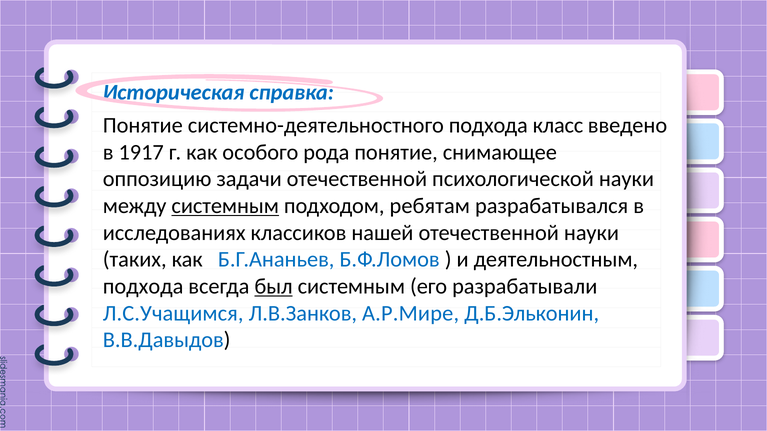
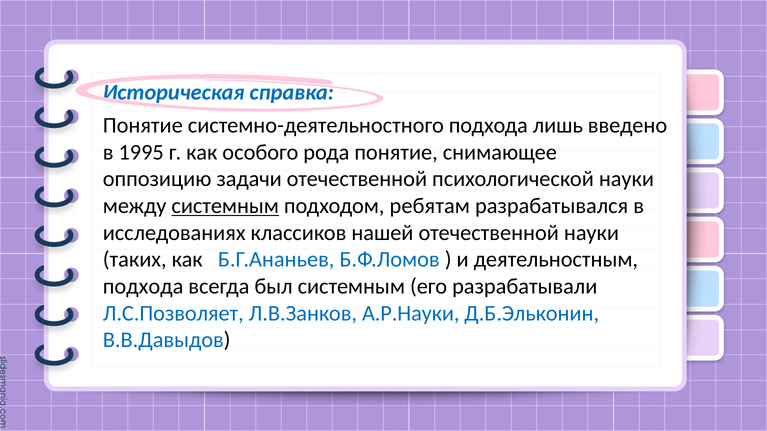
класс: класс -> лишь (558, 126)
1917: 1917 -> 1995 (141, 152)
был underline: present -> none (274, 287)
Л.С.Учащимся: Л.С.Учащимся -> Л.С.Позволяет (173, 314)
А.Р.Мире: А.Р.Мире -> А.Р.Науки (411, 314)
